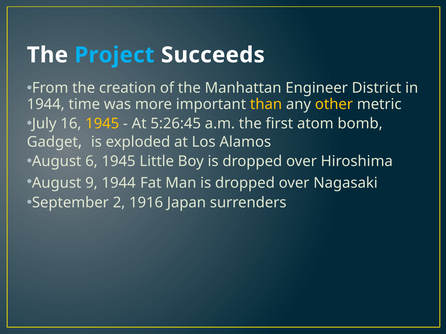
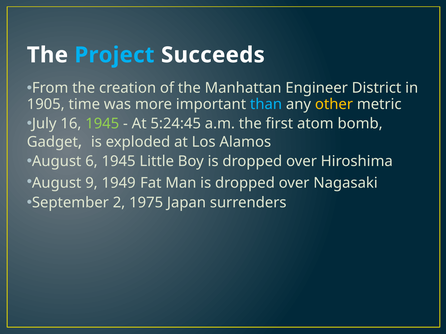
1944: 1944 -> 1905 (46, 104)
than colour: yellow -> light blue (266, 104)
1945 colour: yellow -> light green (102, 124)
5:26:45: 5:26:45 -> 5:24:45 (176, 124)
9 1944: 1944 -> 1949 (119, 183)
1916: 1916 -> 1975 (146, 203)
